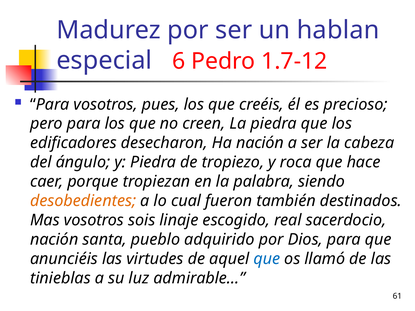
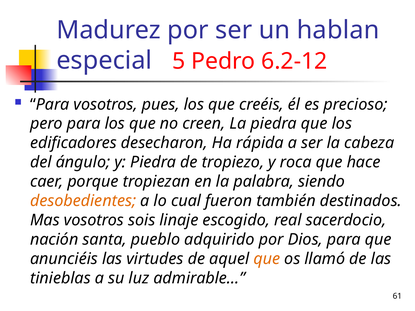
6: 6 -> 5 (179, 61)
1.7-12: 1.7-12 -> 6.2-12 (294, 61)
Ha nación: nación -> rápida (260, 143)
que colour: blue -> orange (267, 259)
